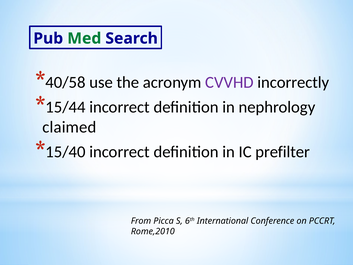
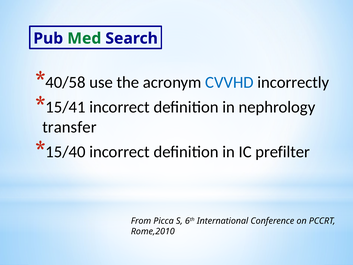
CVVHD colour: purple -> blue (229, 82)
15/44: 15/44 -> 15/41 (66, 107)
claimed: claimed -> transfer (69, 127)
